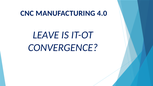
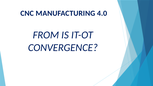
LEAVE: LEAVE -> FROM (46, 35)
